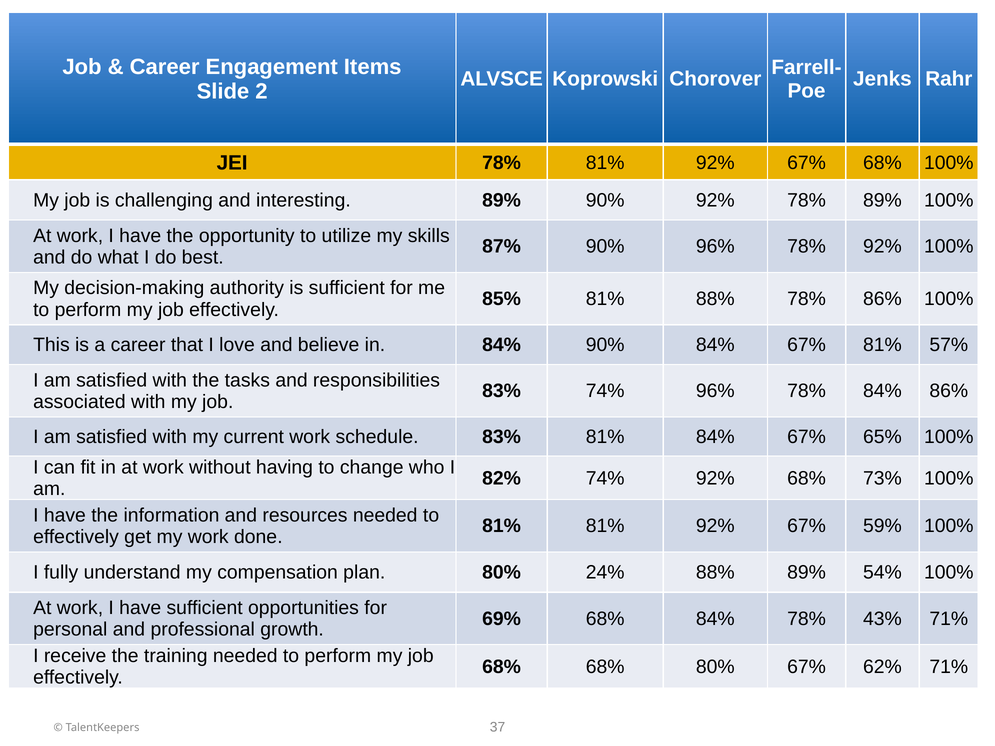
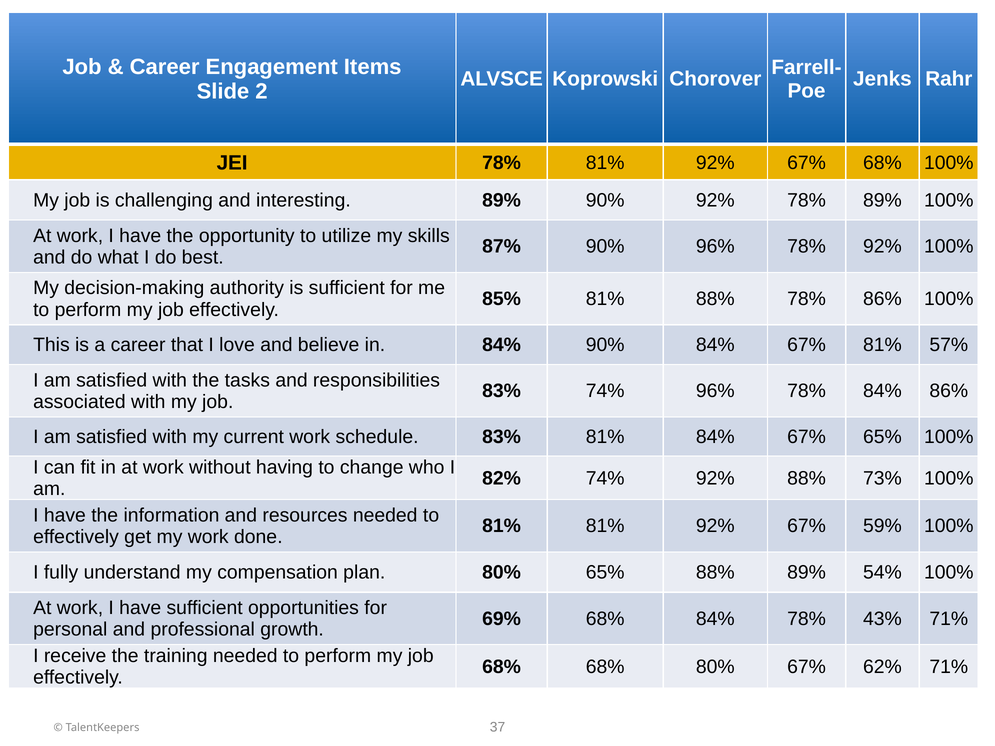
92% 68%: 68% -> 88% (807, 478)
80% 24%: 24% -> 65% (605, 573)
